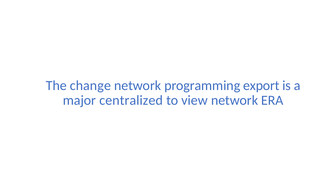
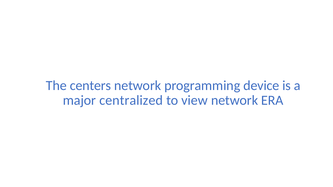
change: change -> centers (90, 86)
export: export -> device (261, 86)
